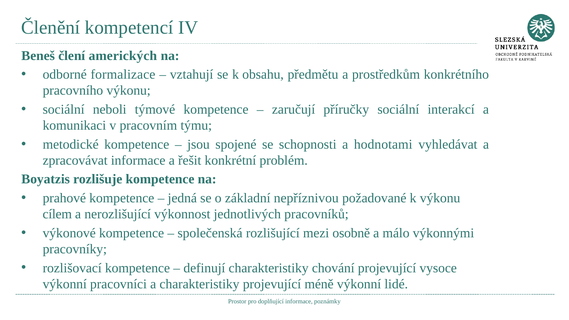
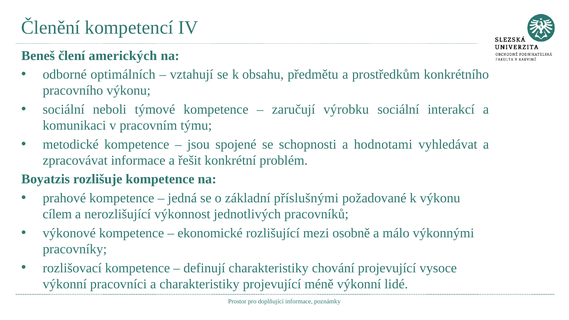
formalizace: formalizace -> optimálních (123, 74)
příručky: příručky -> výrobku (346, 109)
nepříznivou: nepříznivou -> příslušnými (306, 198)
společenská: společenská -> ekonomické (210, 233)
